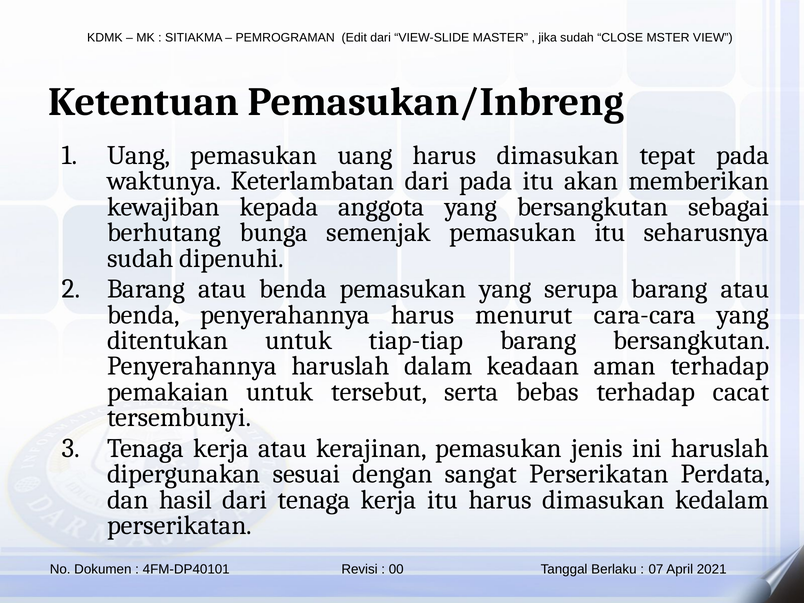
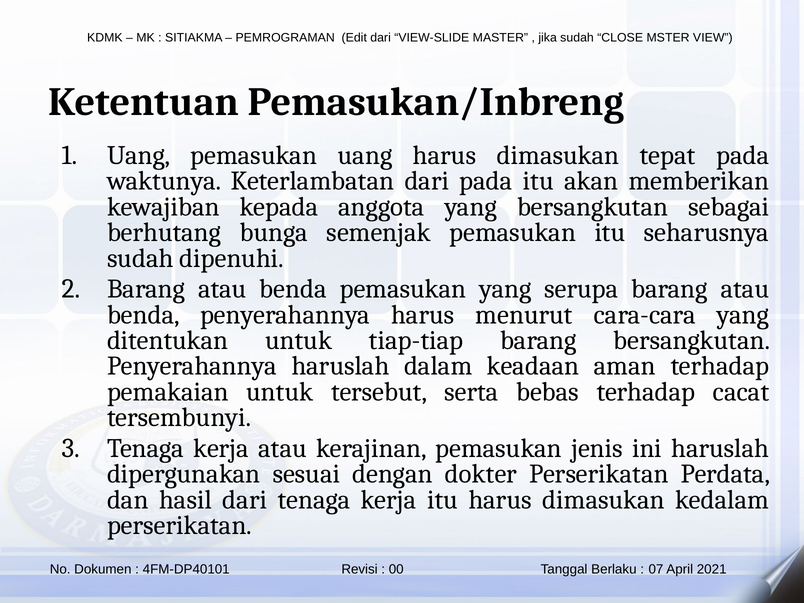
sangat: sangat -> dokter (481, 474)
